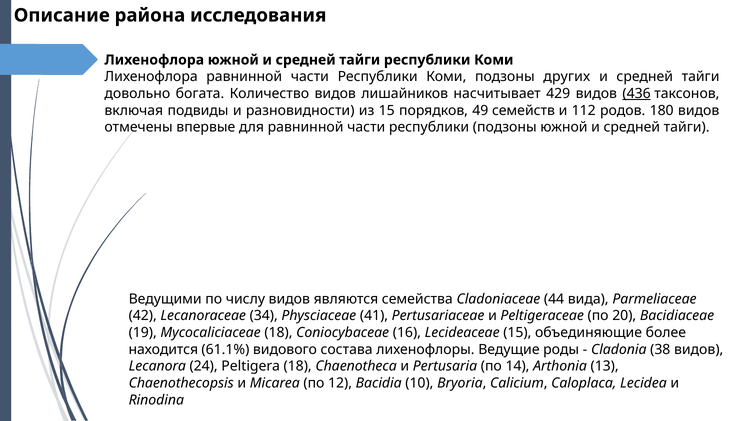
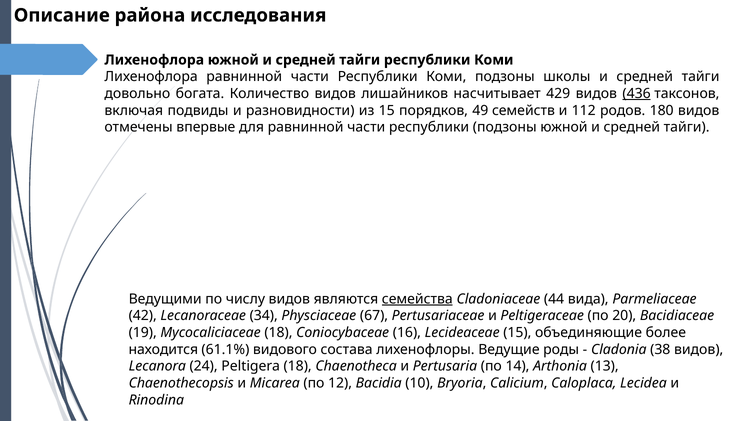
других: других -> школы (567, 77)
семейства underline: none -> present (417, 299)
41: 41 -> 67 (374, 316)
